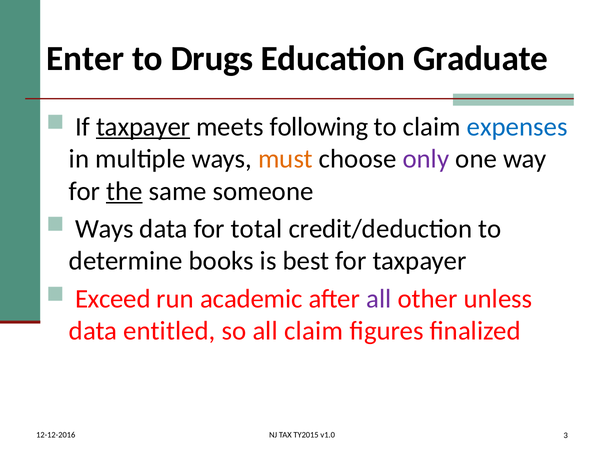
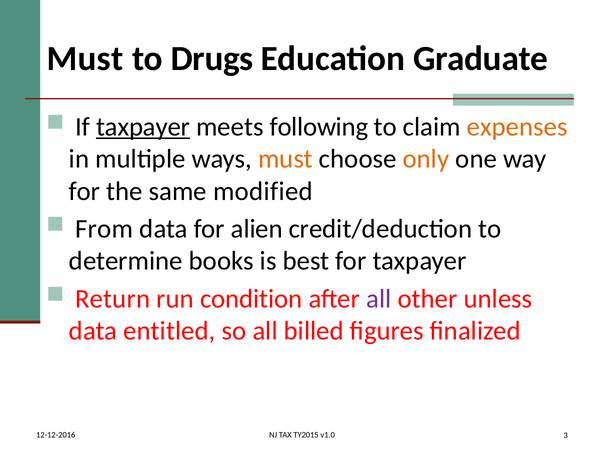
Enter: Enter -> Must (85, 59)
expenses colour: blue -> orange (517, 127)
only colour: purple -> orange (426, 159)
the underline: present -> none (124, 191)
someone: someone -> modified (263, 191)
Ways: Ways -> From (104, 229)
total: total -> alien (257, 229)
Exceed: Exceed -> Return (113, 299)
academic: academic -> condition (251, 299)
all claim: claim -> billed (314, 331)
